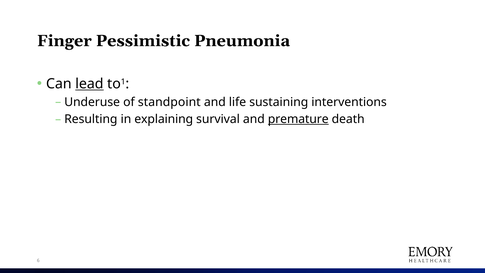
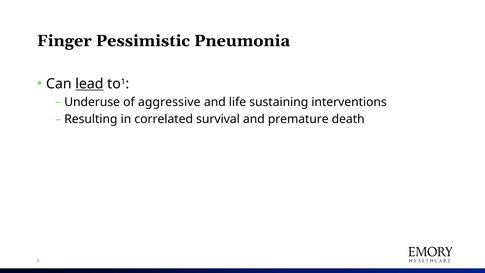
standpoint: standpoint -> aggressive (169, 102)
explaining: explaining -> correlated (164, 119)
premature underline: present -> none (298, 119)
